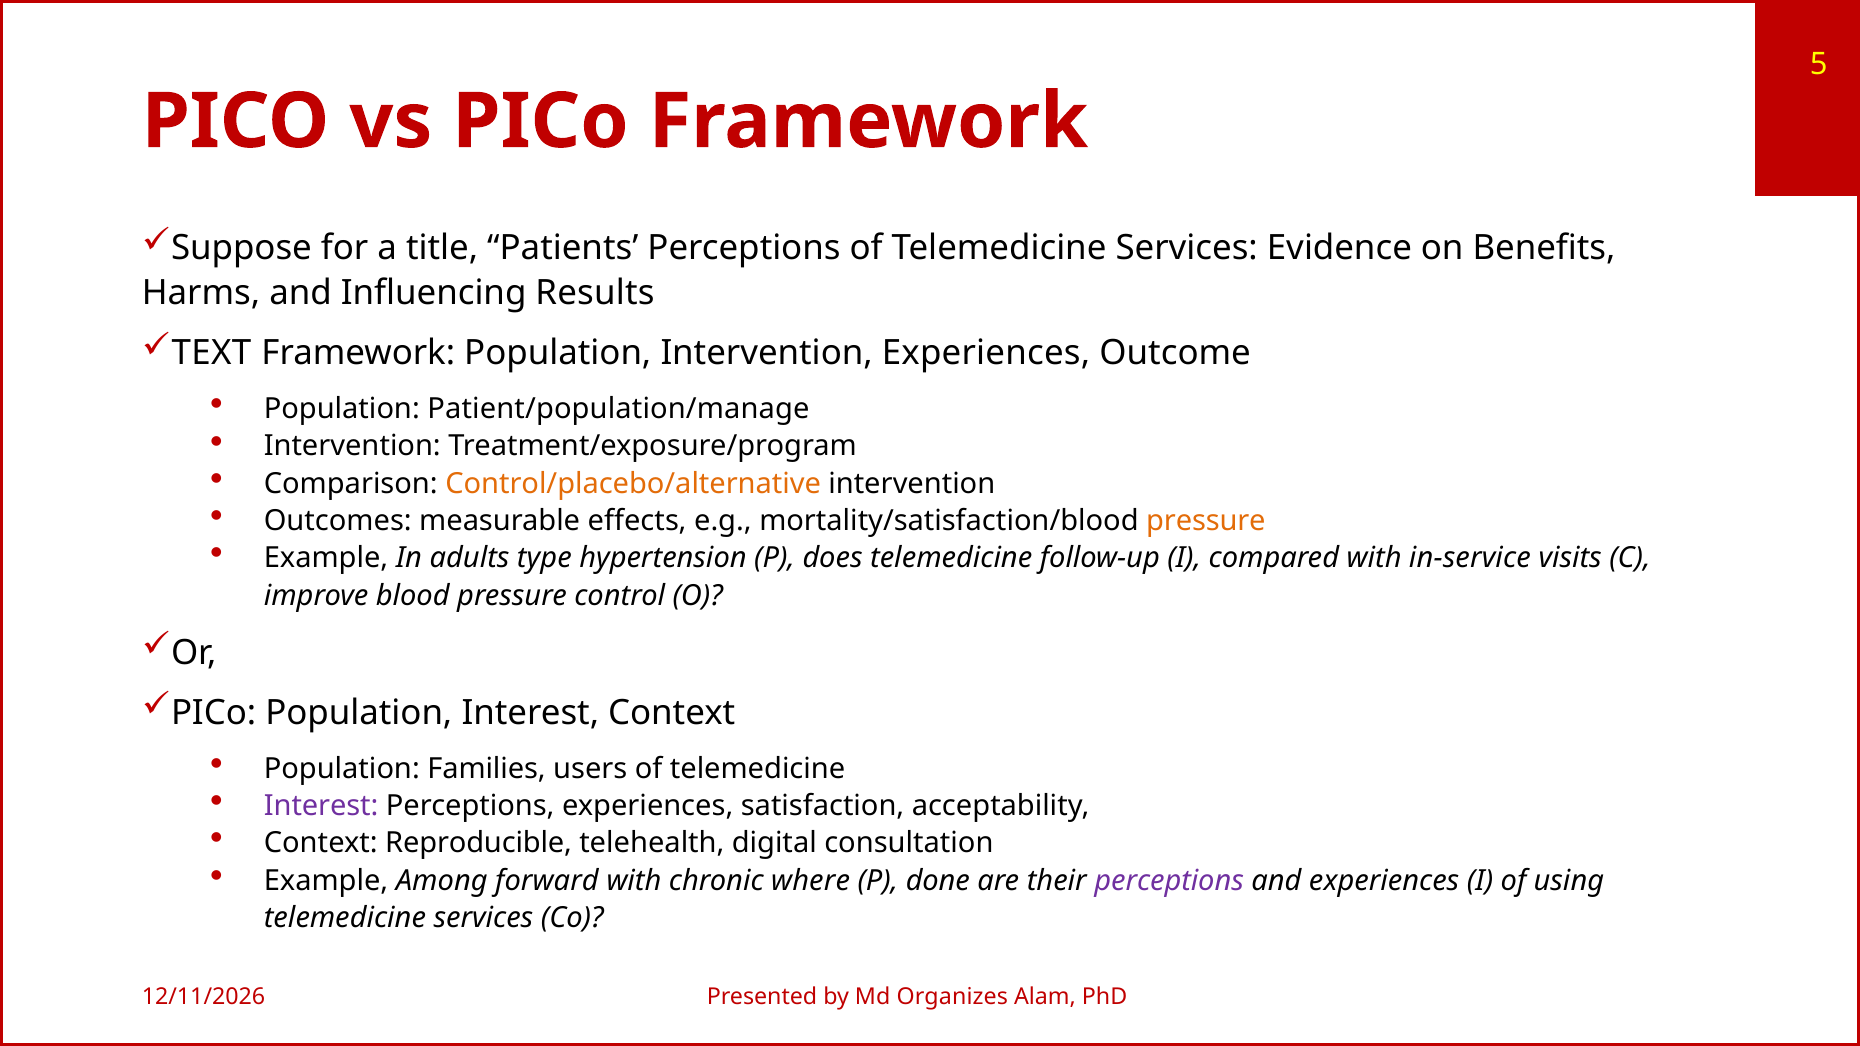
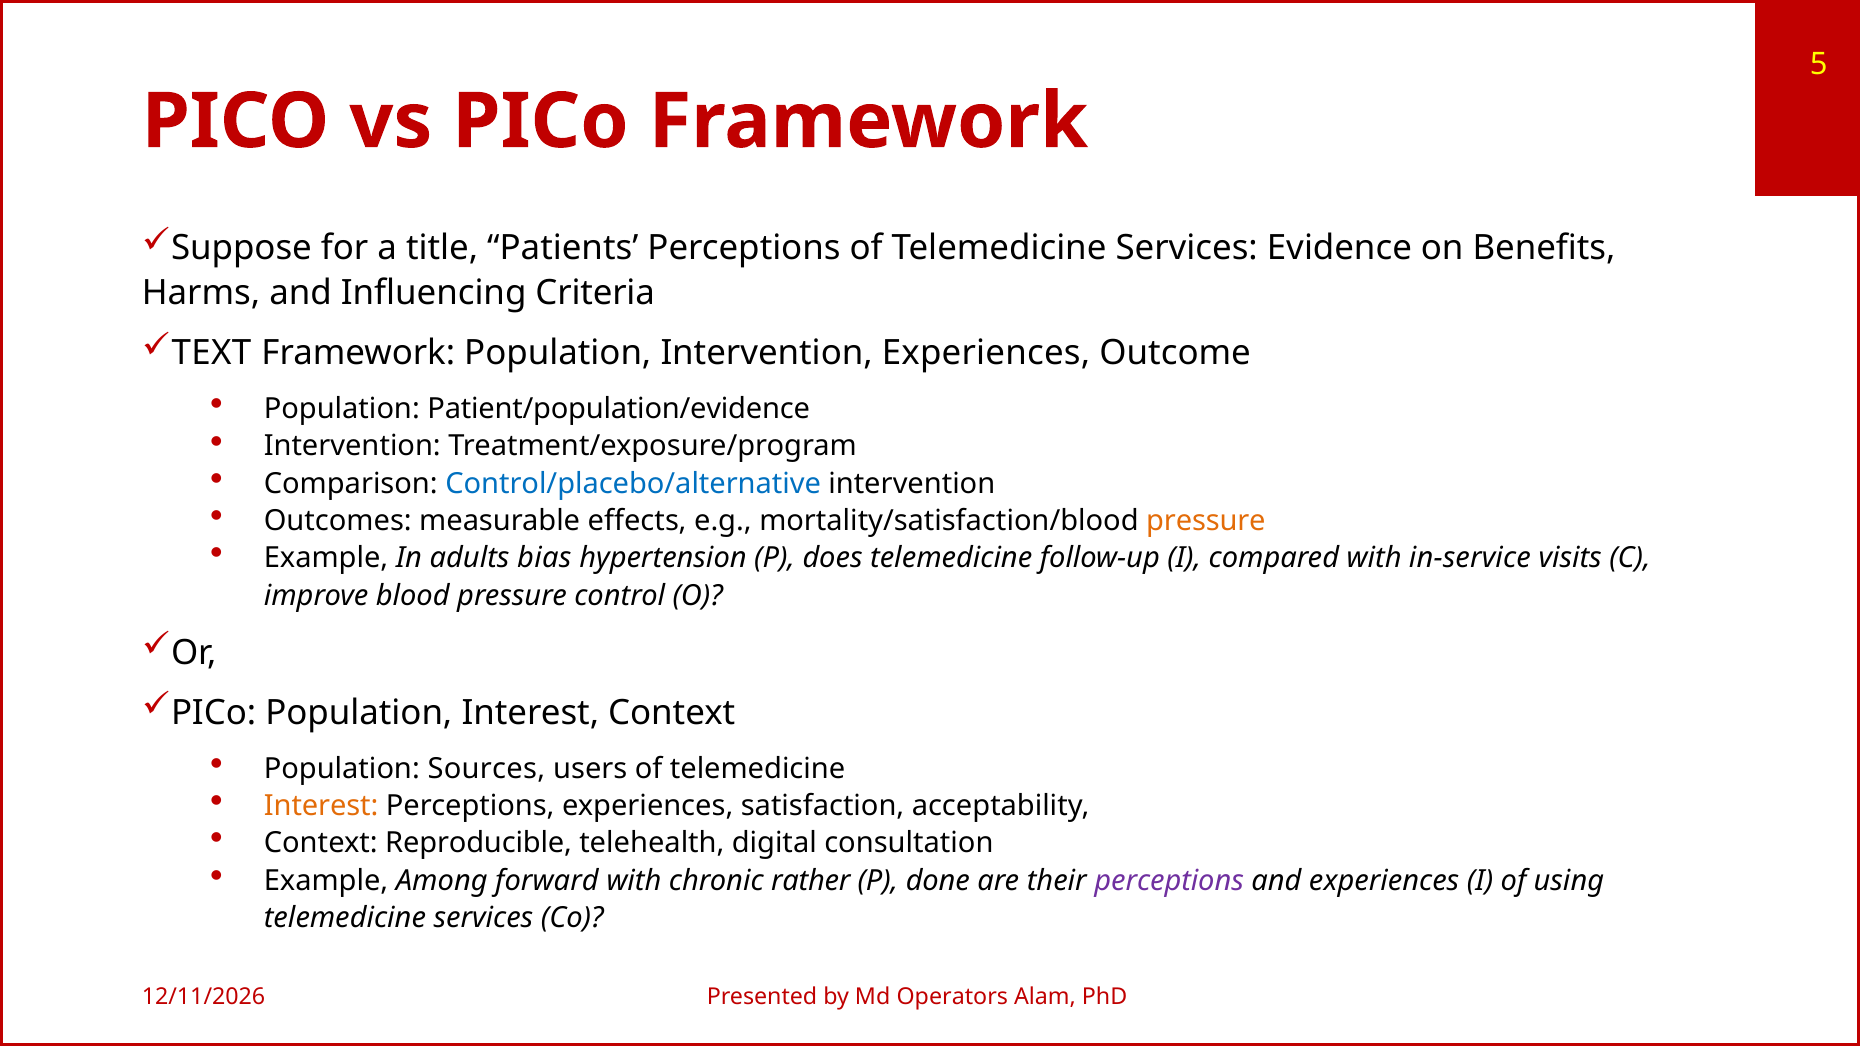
Results: Results -> Criteria (595, 293)
Patient/population/manage: Patient/population/manage -> Patient/population/evidence (619, 409)
Control/placebo/alternative colour: orange -> blue (633, 484)
type: type -> bias (544, 558)
Families: Families -> Sources (486, 769)
Interest colour: purple -> orange (321, 806)
where: where -> rather (811, 881)
Organizes: Organizes -> Operators (952, 997)
